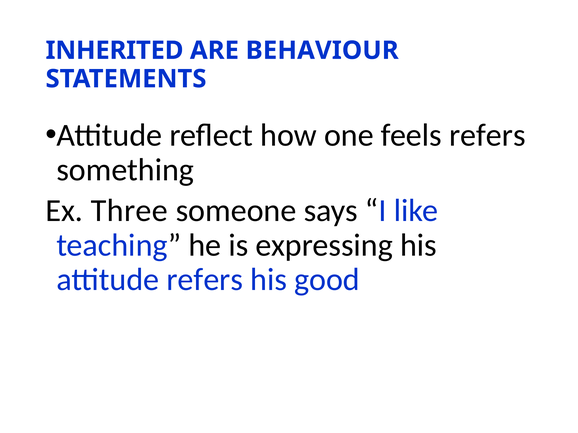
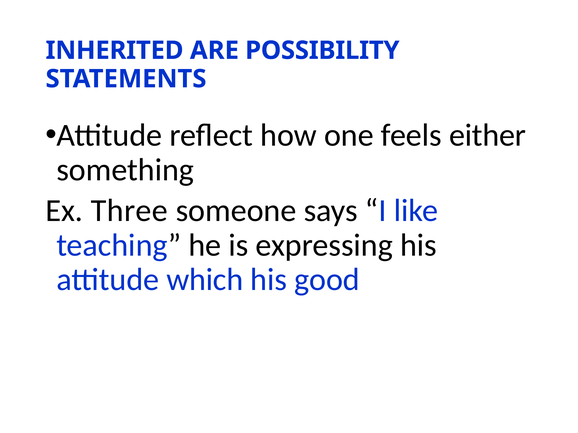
BEHAVIOUR: BEHAVIOUR -> POSSIBILITY (322, 51)
feels refers: refers -> either (487, 135)
attitude refers: refers -> which (205, 280)
